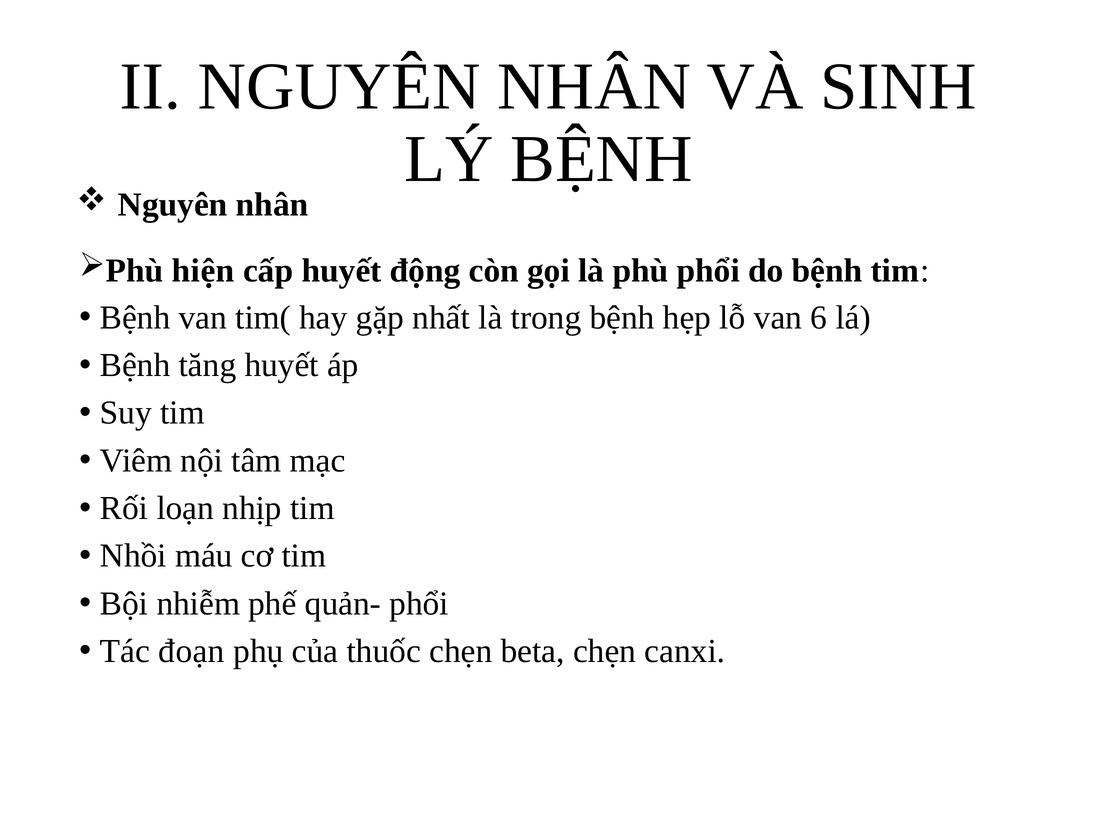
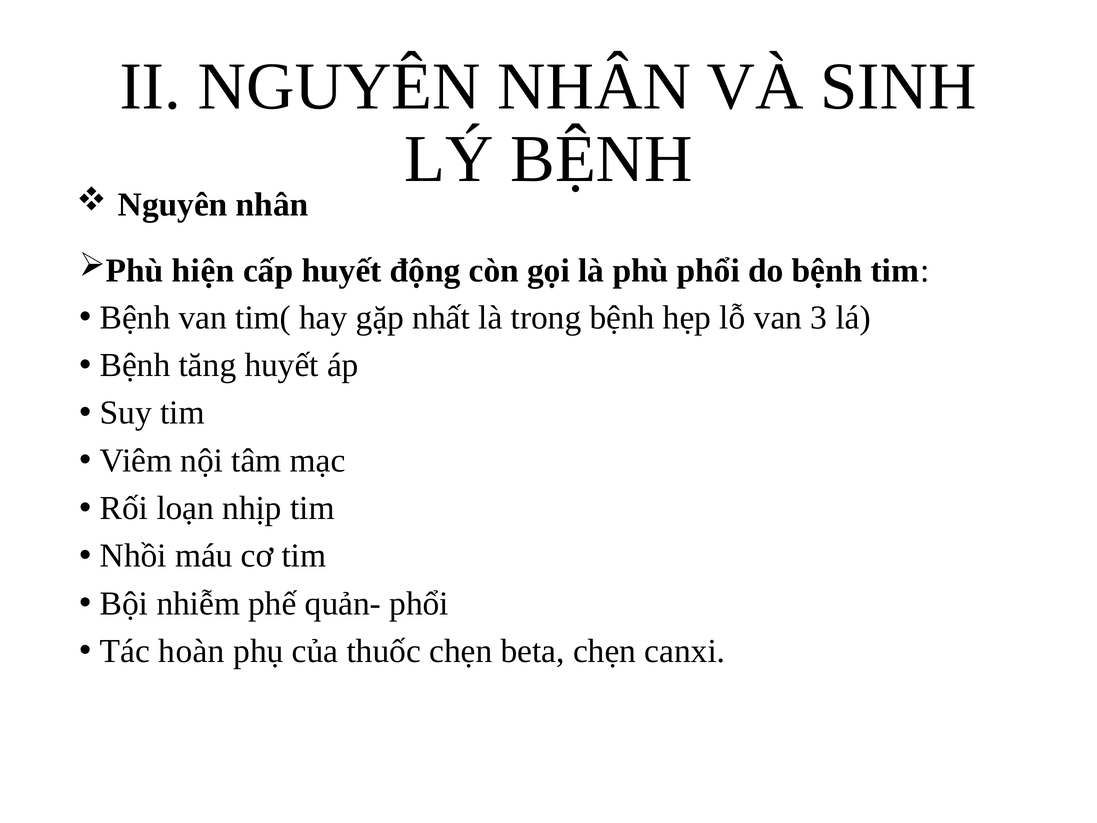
6: 6 -> 3 (819, 318)
đoạn: đoạn -> hoàn (192, 651)
